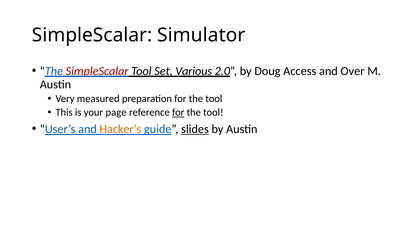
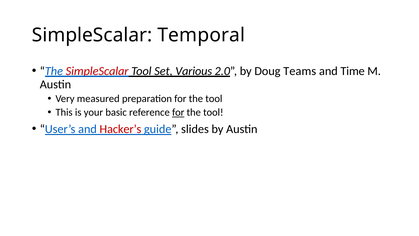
Simulator: Simulator -> Temporal (201, 35)
Access: Access -> Teams (300, 71)
Over: Over -> Time (353, 71)
page: page -> basic (116, 112)
Hacker’s colour: orange -> red (120, 129)
slides underline: present -> none (195, 129)
